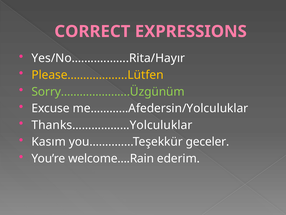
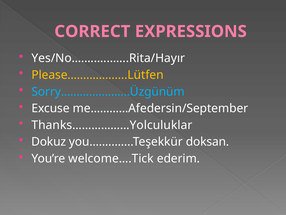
Sorry……….……......Üzgünüm colour: light green -> light blue (108, 91)
me…………Afedersin/Yolculuklar: me…………Afedersin/Yolculuklar -> me…………Afedersin/September (160, 108)
Kasım: Kasım -> Dokuz (49, 142)
geceler: geceler -> doksan (208, 142)
welcome….Rain: welcome….Rain -> welcome….Tick (111, 158)
